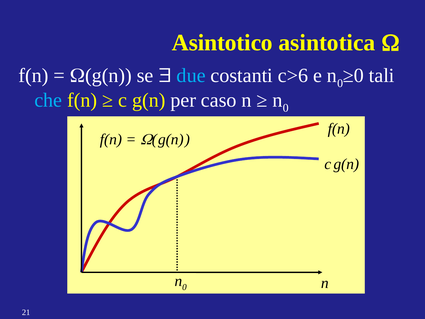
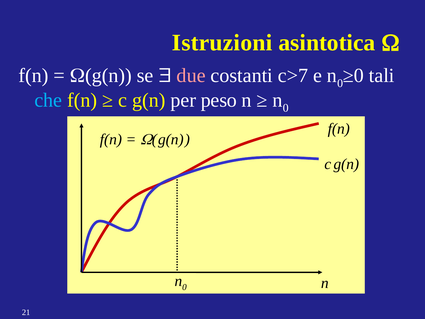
Asintotico: Asintotico -> Istruzioni (222, 43)
due colour: light blue -> pink (191, 75)
c>6: c>6 -> c>7 (293, 75)
caso: caso -> peso (219, 100)
